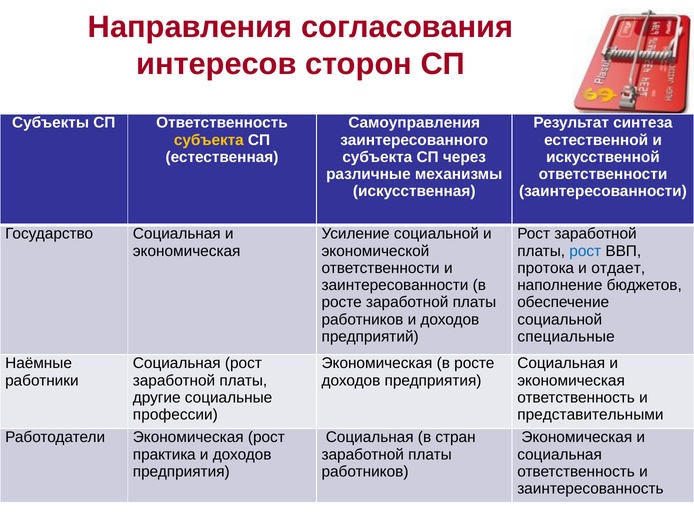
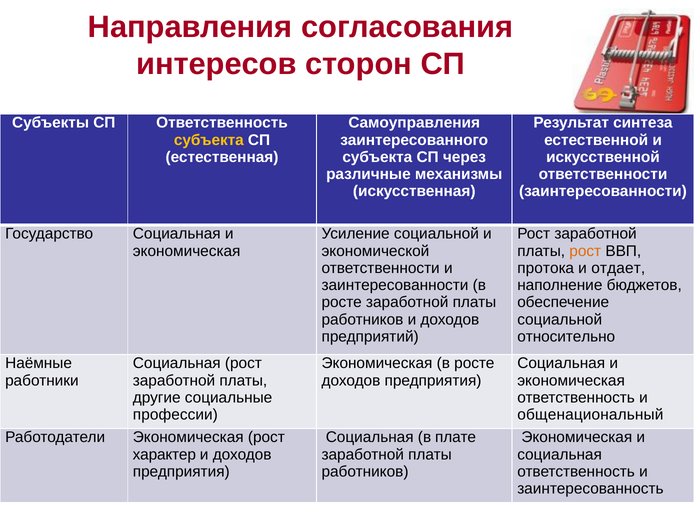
рост colour: blue -> orange (585, 251)
специальные: специальные -> относительно (566, 336)
представительными: представительными -> общенациональный (590, 414)
стран: стран -> плате (456, 437)
практика: практика -> характер (164, 454)
